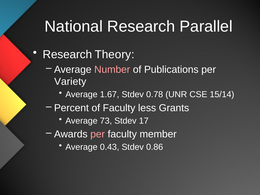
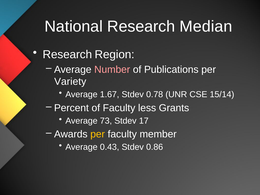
Parallel: Parallel -> Median (206, 26)
Theory: Theory -> Region (115, 55)
per colour: pink -> yellow (98, 134)
